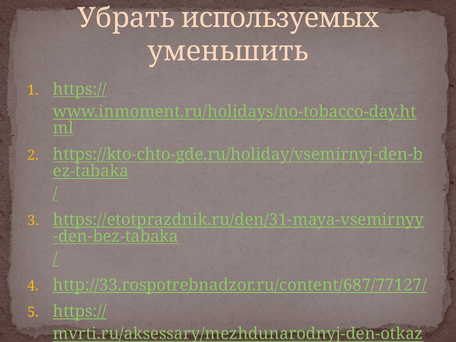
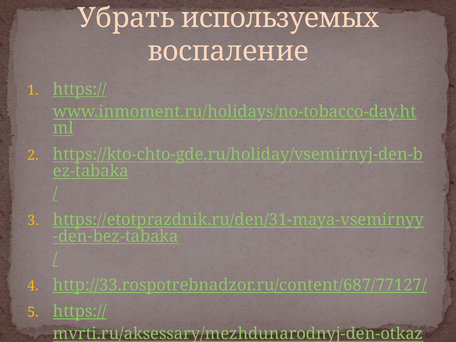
уменьшить: уменьшить -> воспаление (228, 51)
